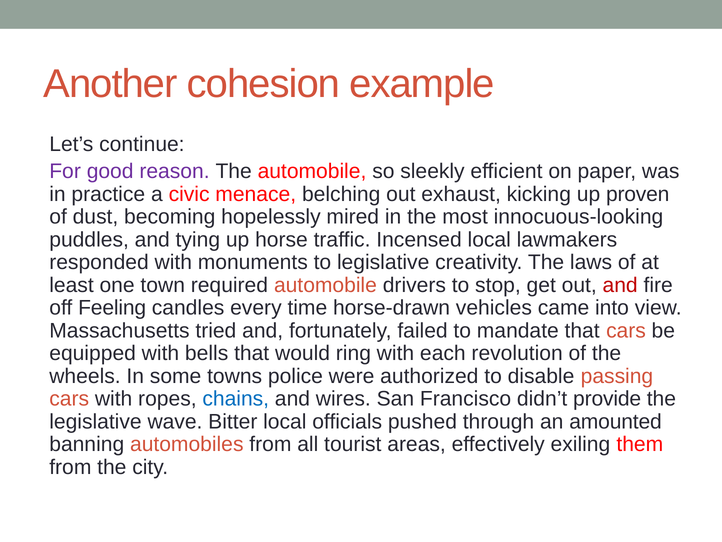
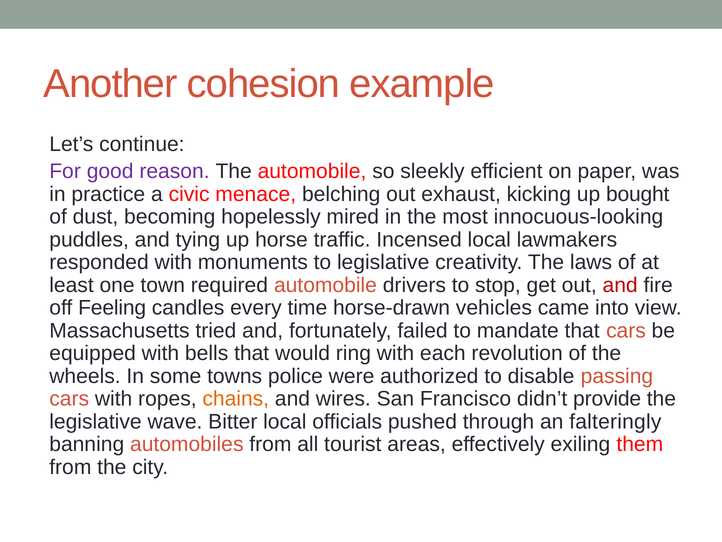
proven: proven -> bought (638, 194)
chains colour: blue -> orange (236, 399)
amounted: amounted -> falteringly (615, 421)
